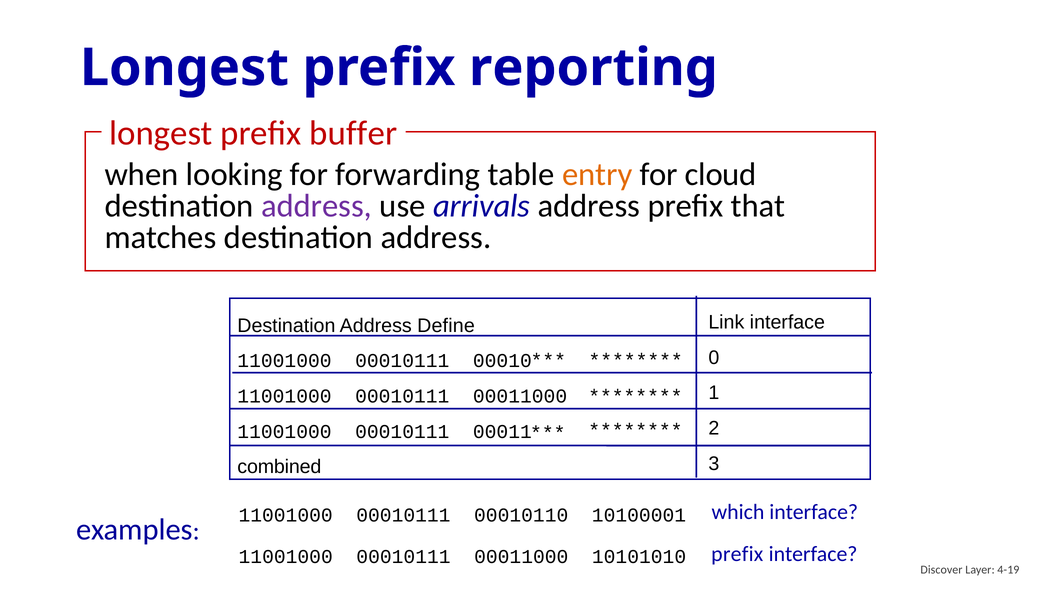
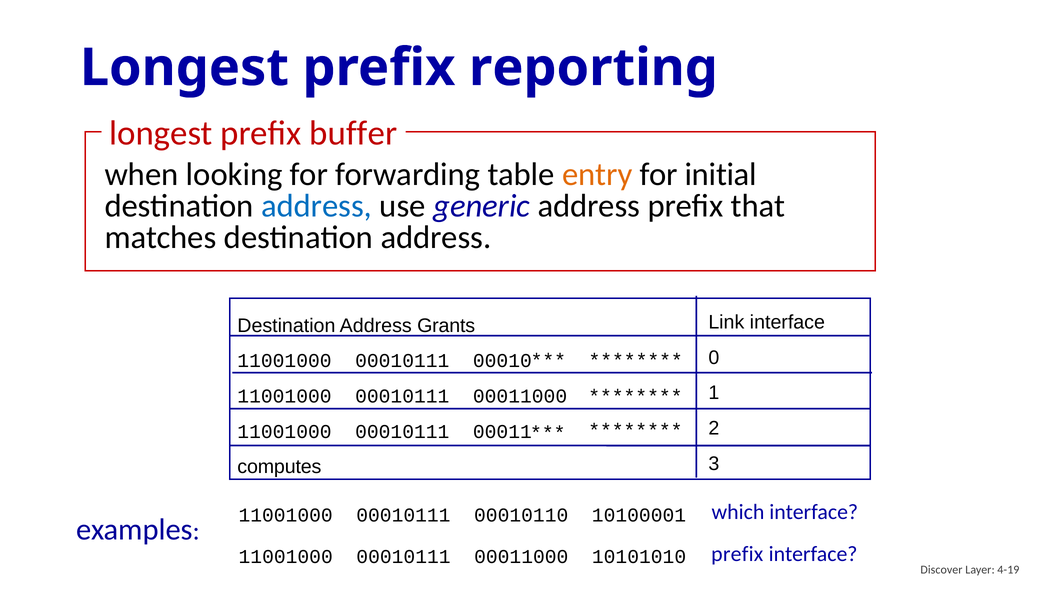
cloud: cloud -> initial (721, 175)
address colour: purple -> blue (317, 206)
arrivals: arrivals -> generic (482, 206)
Define: Define -> Grants (446, 326)
combined: combined -> computes (279, 467)
